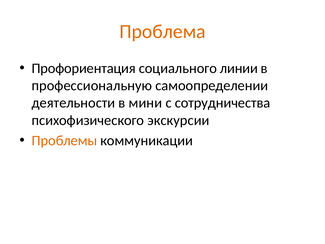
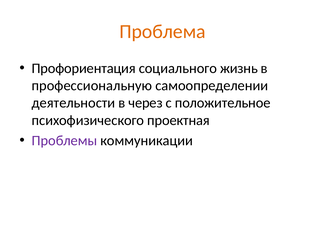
линии: линии -> жизнь (239, 68)
мини: мини -> через (146, 103)
сотрудничества: сотрудничества -> положительное (223, 103)
экскурсии: экскурсии -> проектная (178, 120)
Проблемы colour: orange -> purple (64, 140)
